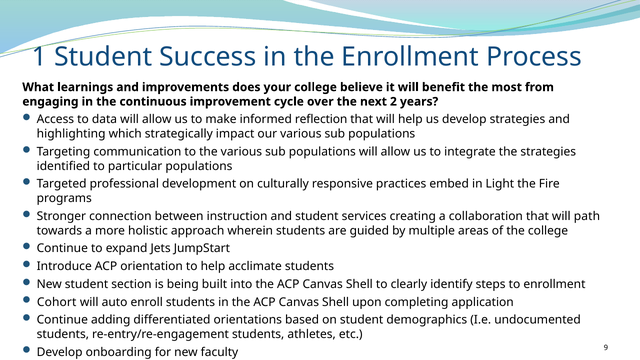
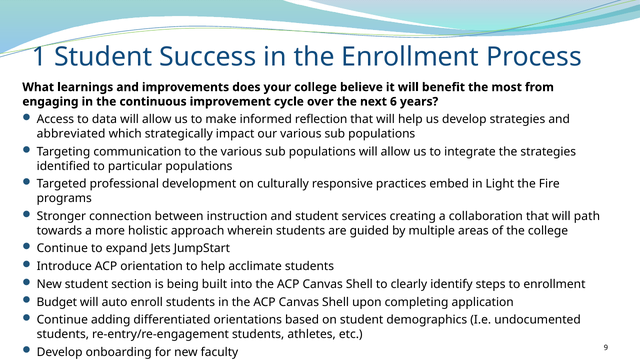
2: 2 -> 6 (393, 102)
highlighting: highlighting -> abbreviated (71, 134)
Cohort: Cohort -> Budget (57, 302)
